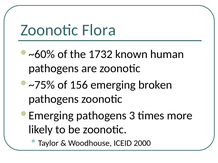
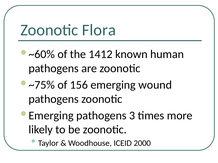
1732: 1732 -> 1412 (101, 54)
broken: broken -> wound (155, 85)
